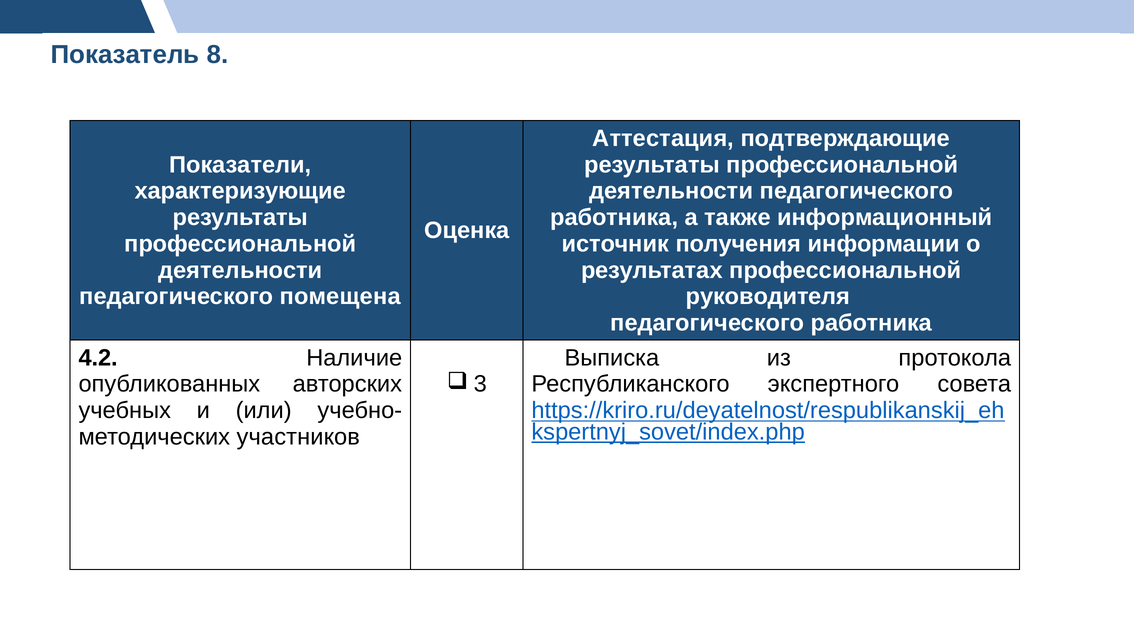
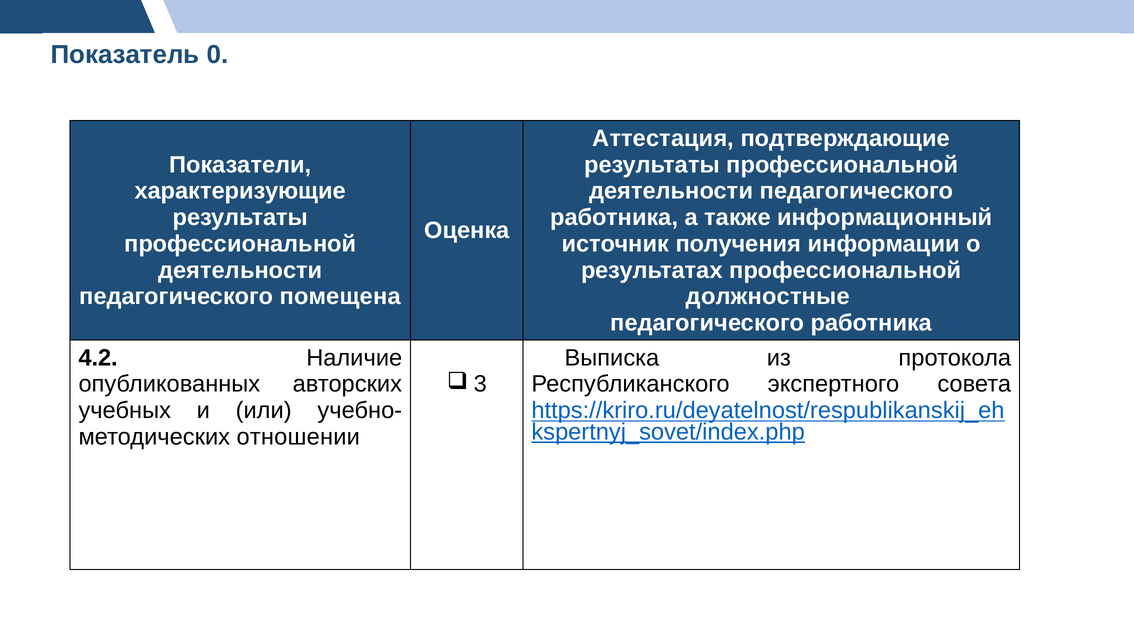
8: 8 -> 0 (217, 55)
руководителя: руководителя -> должностные (768, 297)
участников: участников -> отношении (298, 437)
